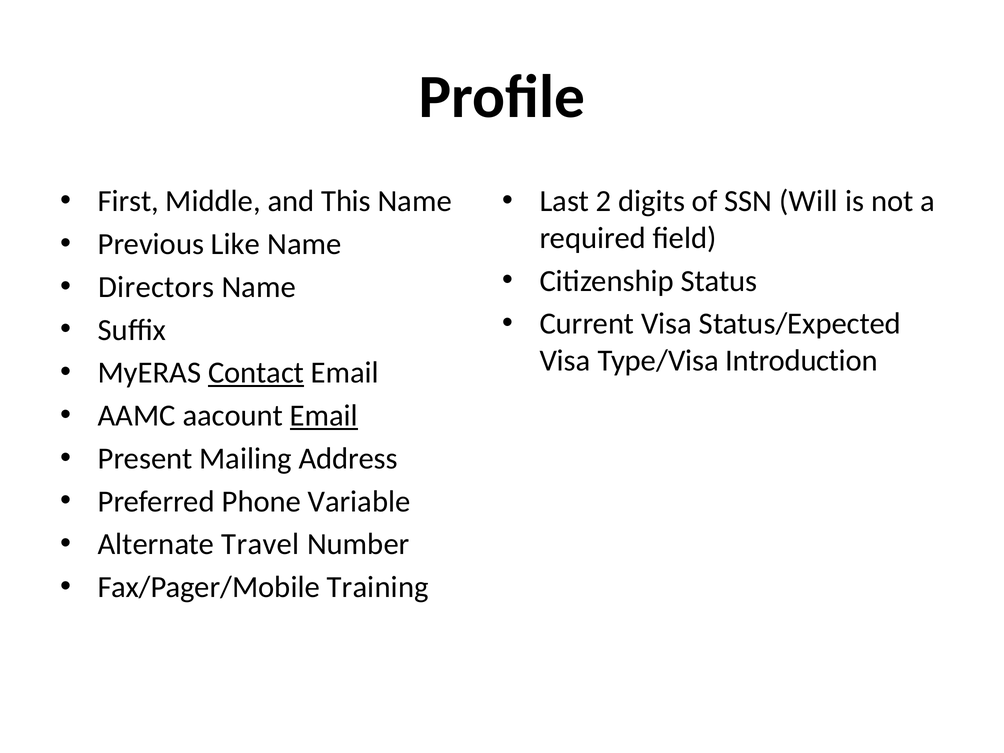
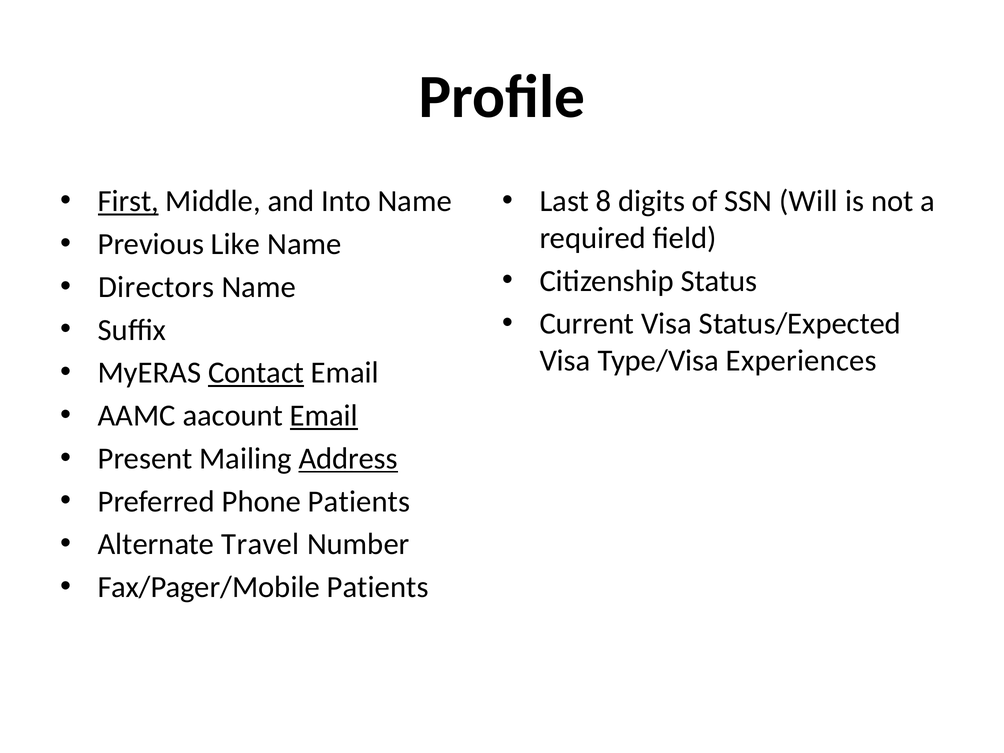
First underline: none -> present (128, 201)
This: This -> Into (346, 201)
2: 2 -> 8 (604, 201)
Introduction: Introduction -> Experiences (801, 361)
Address underline: none -> present (348, 459)
Phone Variable: Variable -> Patients (359, 501)
Fax/Pager/Mobile Training: Training -> Patients (378, 587)
